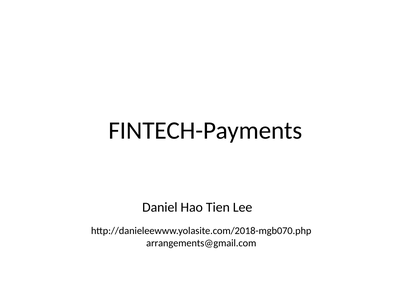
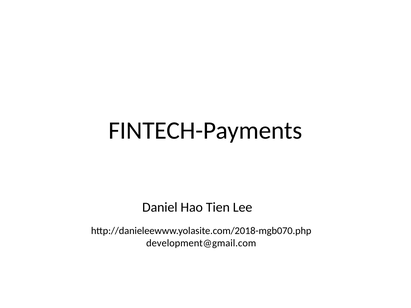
arrangements@gmail.com: arrangements@gmail.com -> development@gmail.com (201, 243)
